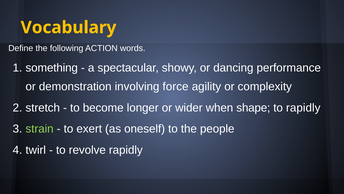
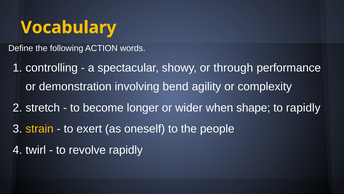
something: something -> controlling (52, 68)
dancing: dancing -> through (233, 68)
force: force -> bend (176, 86)
strain colour: light green -> yellow (40, 129)
